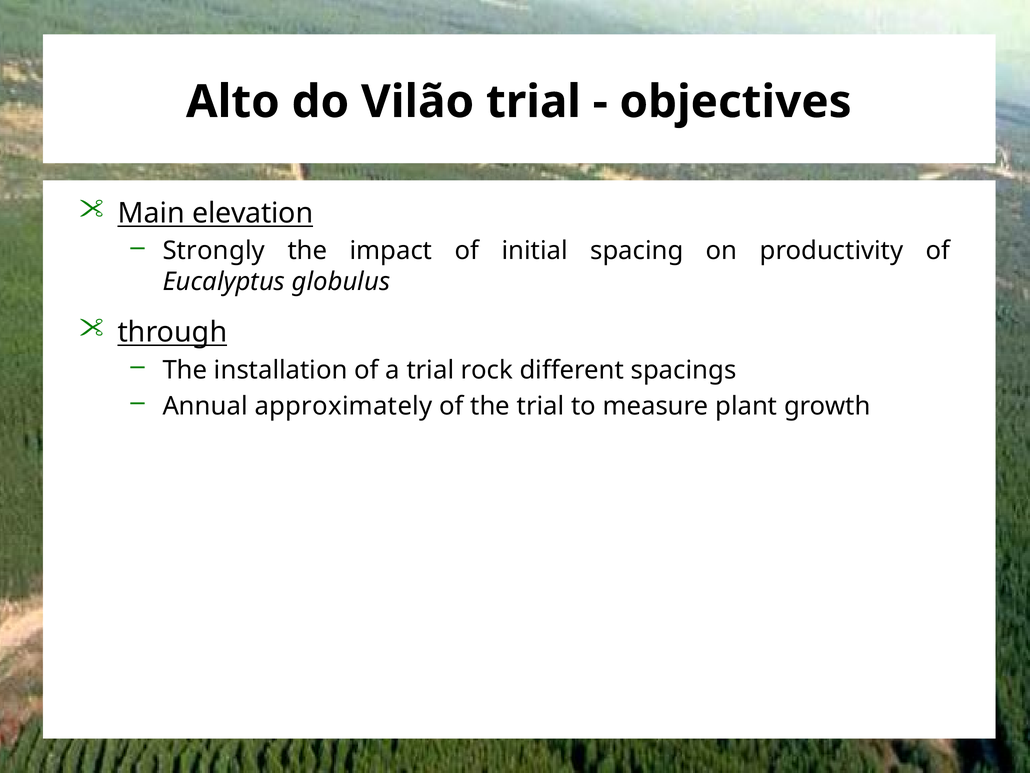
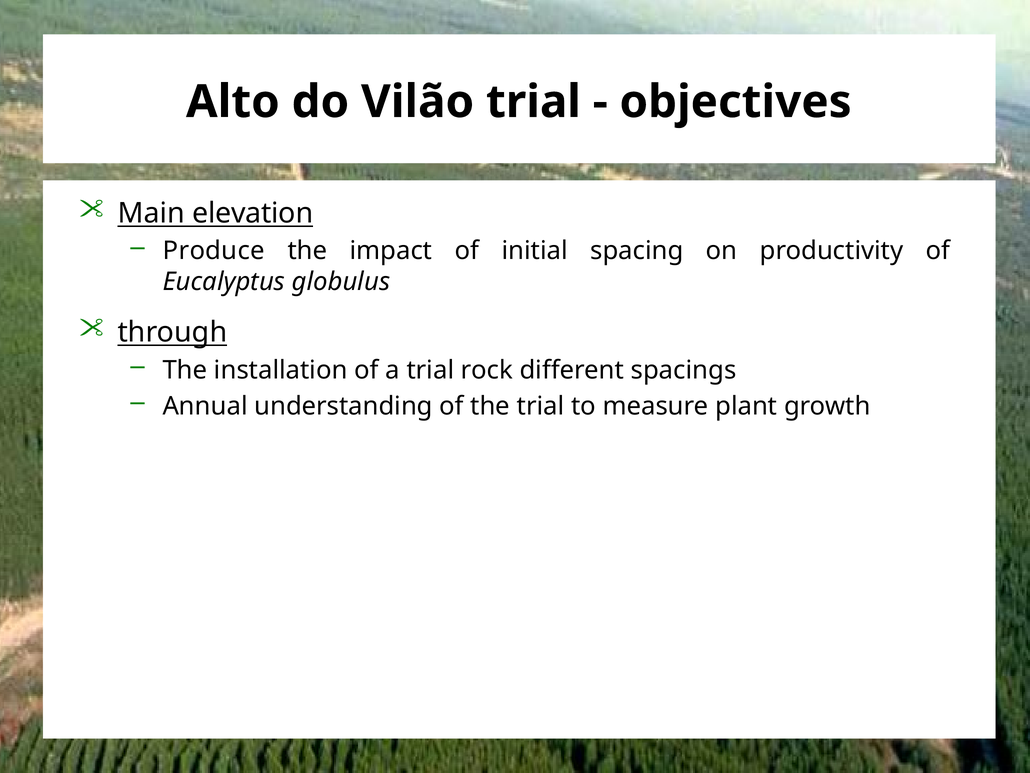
Strongly: Strongly -> Produce (214, 251)
approximately: approximately -> understanding (344, 406)
